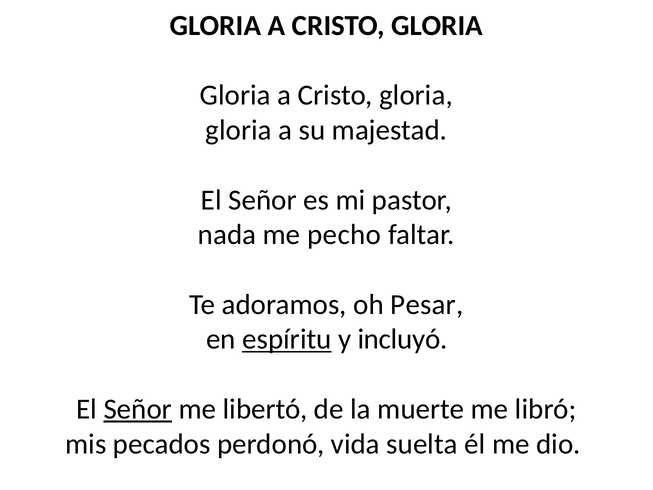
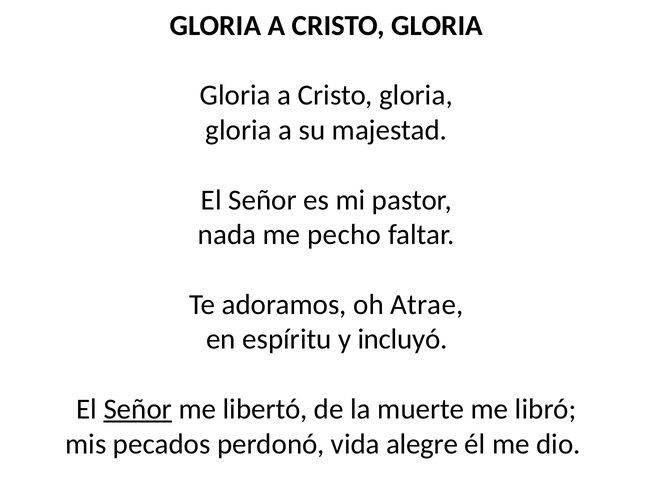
Pesar: Pesar -> Atrae (427, 304)
espíritu underline: present -> none (287, 339)
suelta: suelta -> alegre (422, 444)
